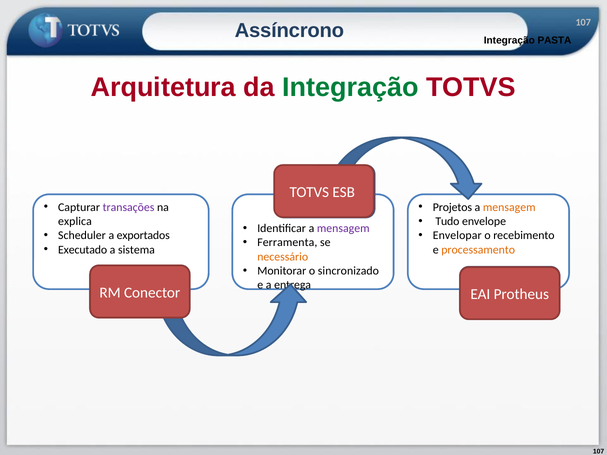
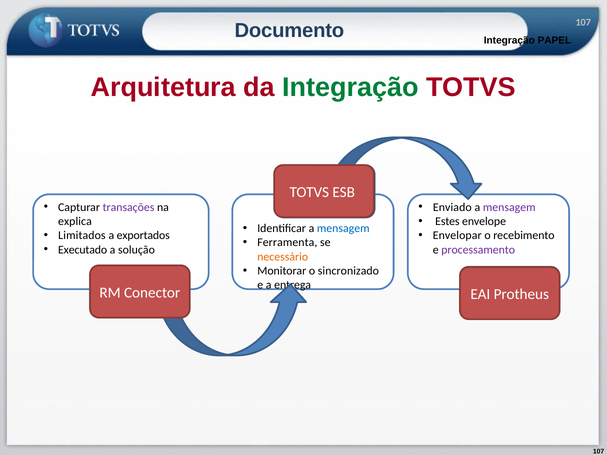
Assíncrono: Assíncrono -> Documento (289, 31)
PASTA: PASTA -> PAPEL (554, 41)
Projetos: Projetos -> Enviado (452, 207)
mensagem colour: orange -> purple (509, 207)
Tudo: Tudo -> Estes (447, 221)
mensagem colour: purple -> blue (343, 228)
Scheduler: Scheduler -> Limitados (82, 236)
sistema: sistema -> solução (136, 250)
processamento colour: orange -> purple (478, 250)
